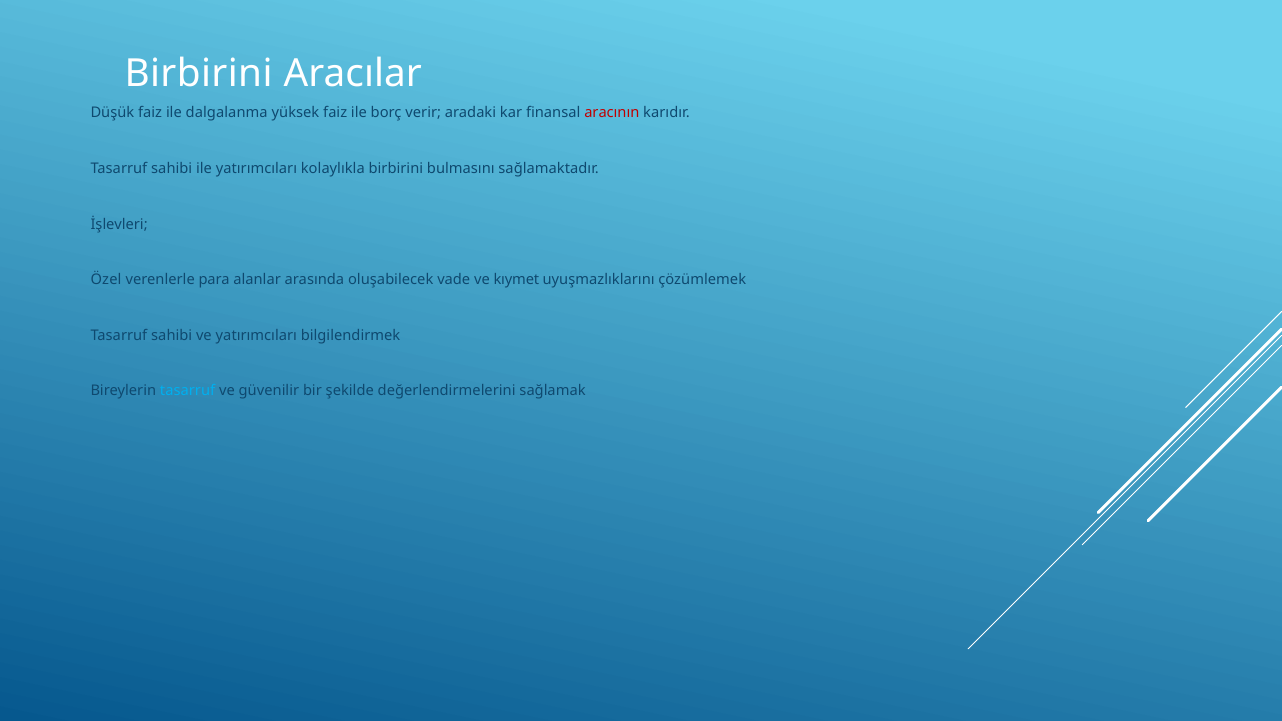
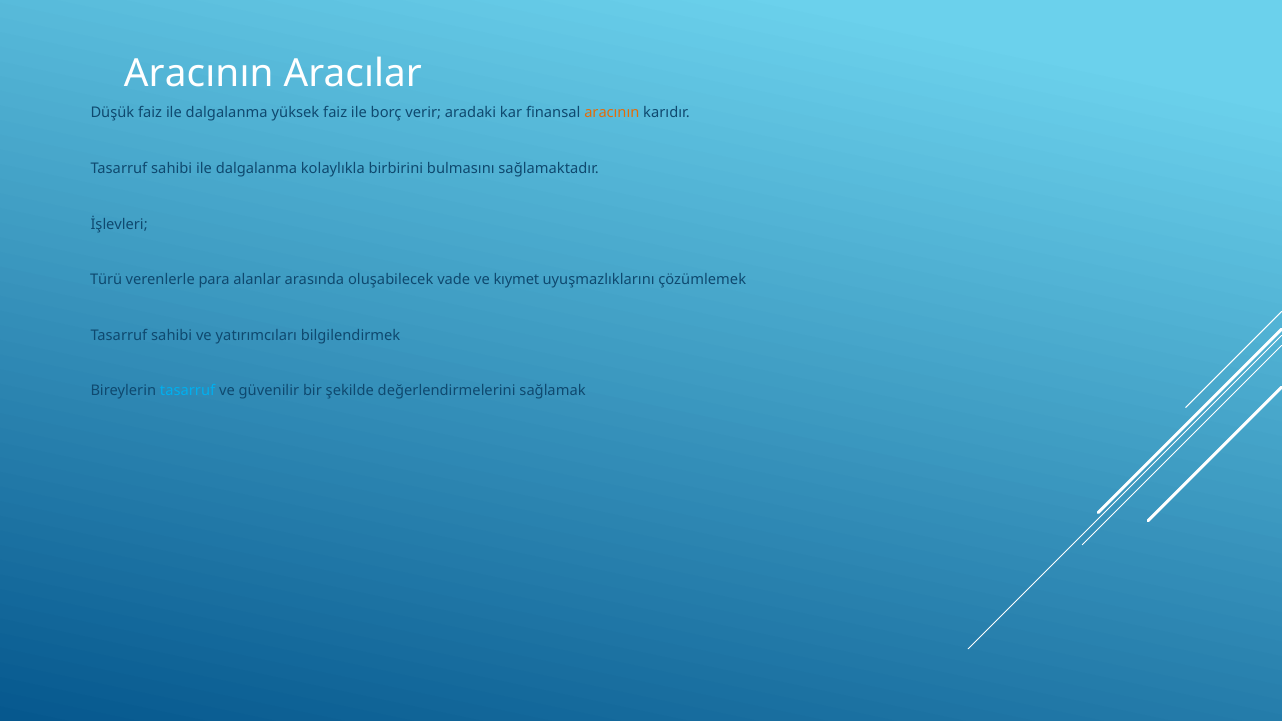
Birbirini: Birbirini -> Aracının (199, 74)
aracının colour: red -> orange (612, 113)
sahibi ile yatırımcıları: yatırımcıları -> dalgalanma (256, 169)
Özel: Özel -> Türü (106, 280)
